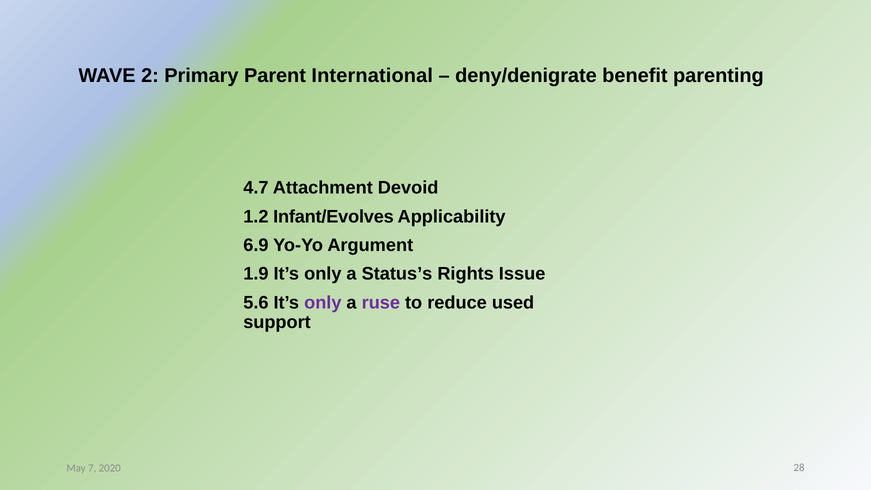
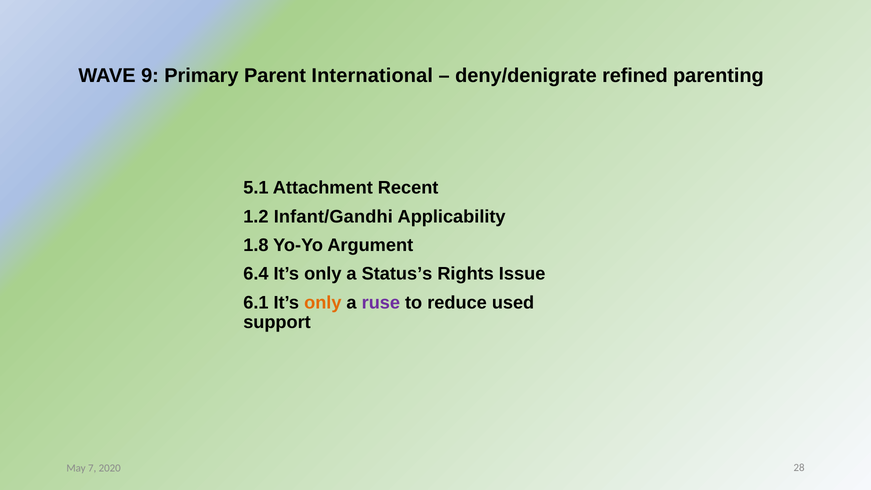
2: 2 -> 9 (150, 76)
benefit: benefit -> refined (635, 76)
4.7: 4.7 -> 5.1 (256, 188)
Devoid: Devoid -> Recent (408, 188)
Infant/Evolves: Infant/Evolves -> Infant/Gandhi (333, 217)
6.9: 6.9 -> 1.8 (256, 245)
1.9: 1.9 -> 6.4 (256, 274)
5.6: 5.6 -> 6.1 (256, 303)
only colour: purple -> orange (323, 303)
